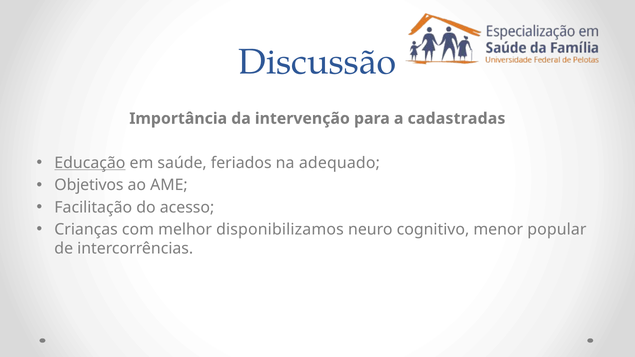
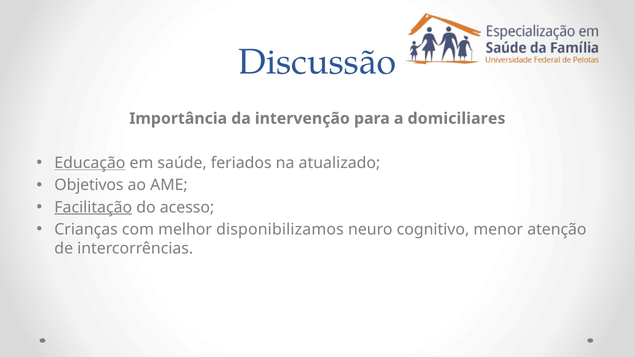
cadastradas: cadastradas -> domiciliares (457, 119)
adequado: adequado -> atualizado (339, 163)
Facilitação underline: none -> present (93, 207)
popular: popular -> atenção (557, 230)
